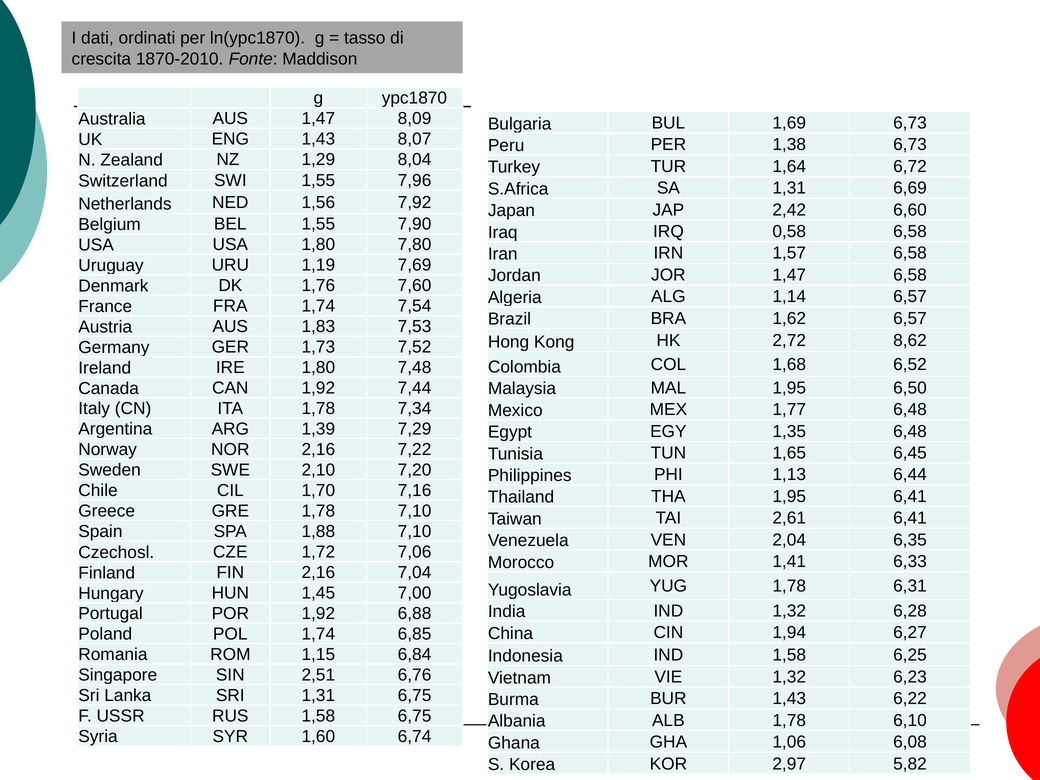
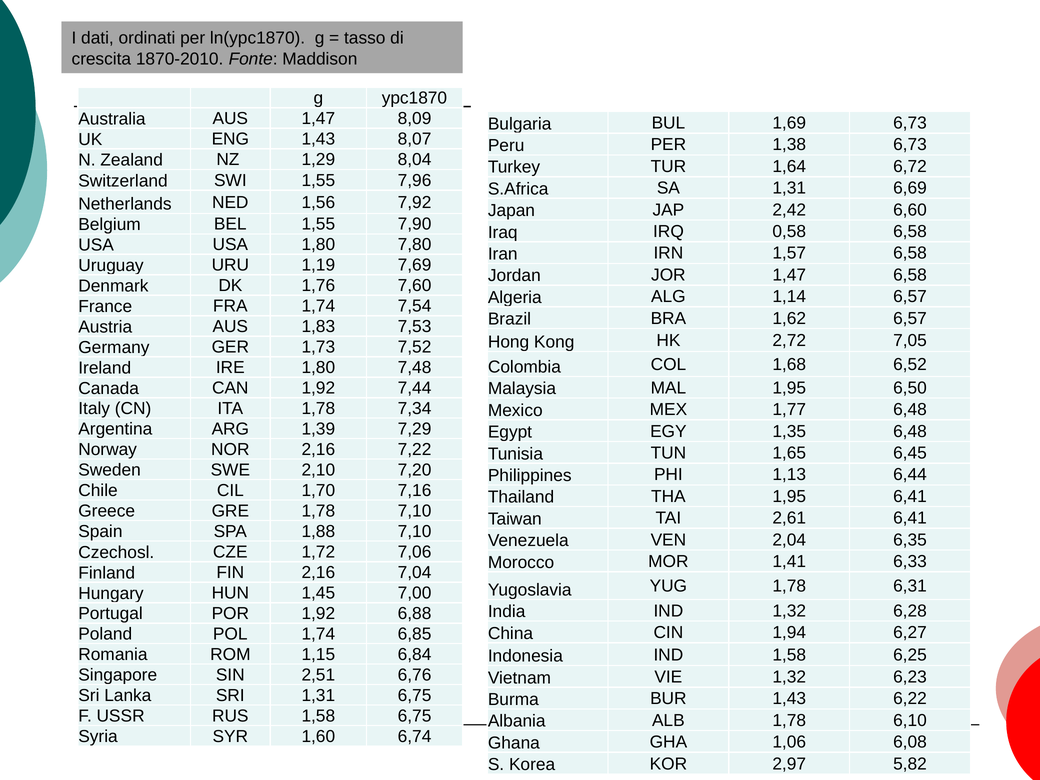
8,62: 8,62 -> 7,05 (910, 341)
